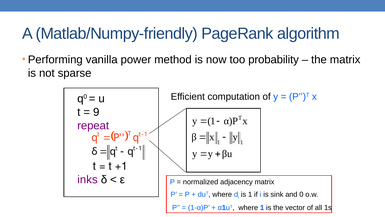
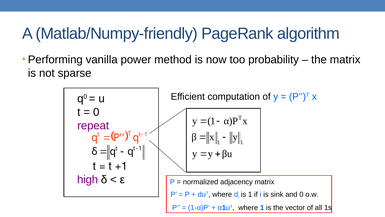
9: 9 -> 0 (96, 112)
inks: inks -> high (88, 179)
